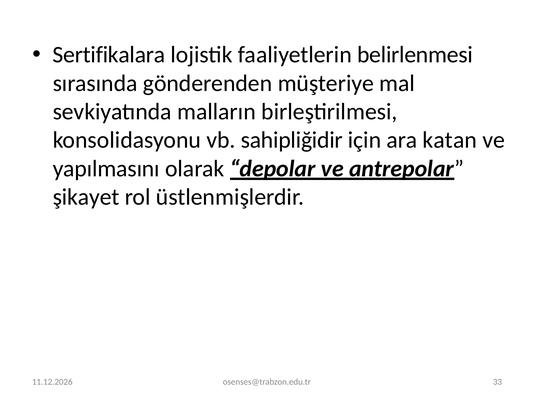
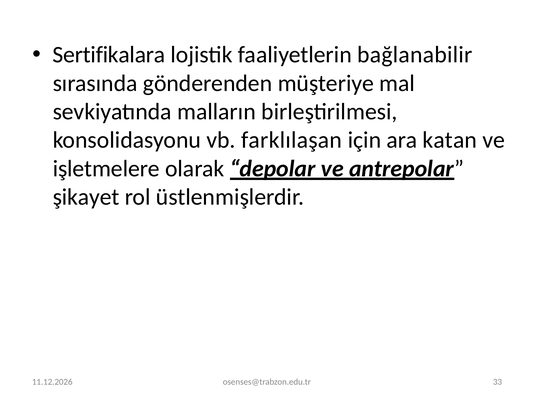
belirlenmesi: belirlenmesi -> bağlanabilir (415, 55)
sahipliğidir: sahipliğidir -> farklılaşan (292, 140)
yapılmasını: yapılmasını -> işletmelere (106, 169)
